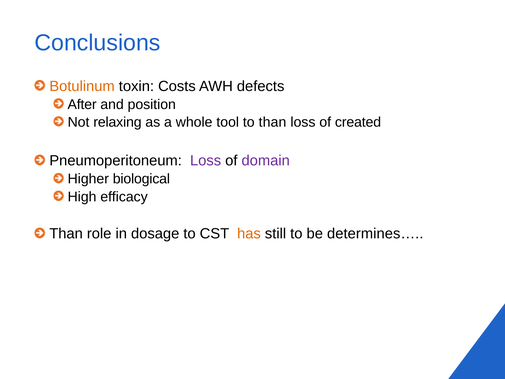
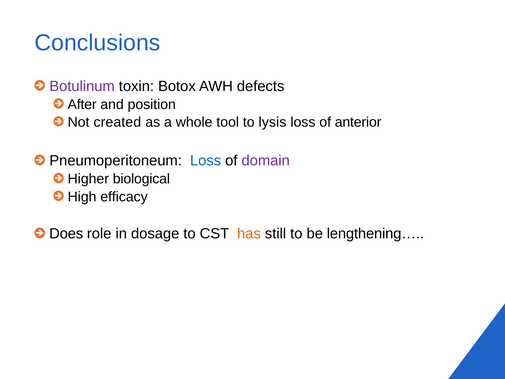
Botulinum colour: orange -> purple (82, 86)
Costs: Costs -> Botox (177, 86)
relaxing: relaxing -> created (117, 122)
to than: than -> lysis (273, 122)
created: created -> anterior (358, 122)
Loss colour: purple -> blue (206, 161)
Than: Than -> Does (66, 234)
determines…: determines… -> lengthening… (375, 234)
